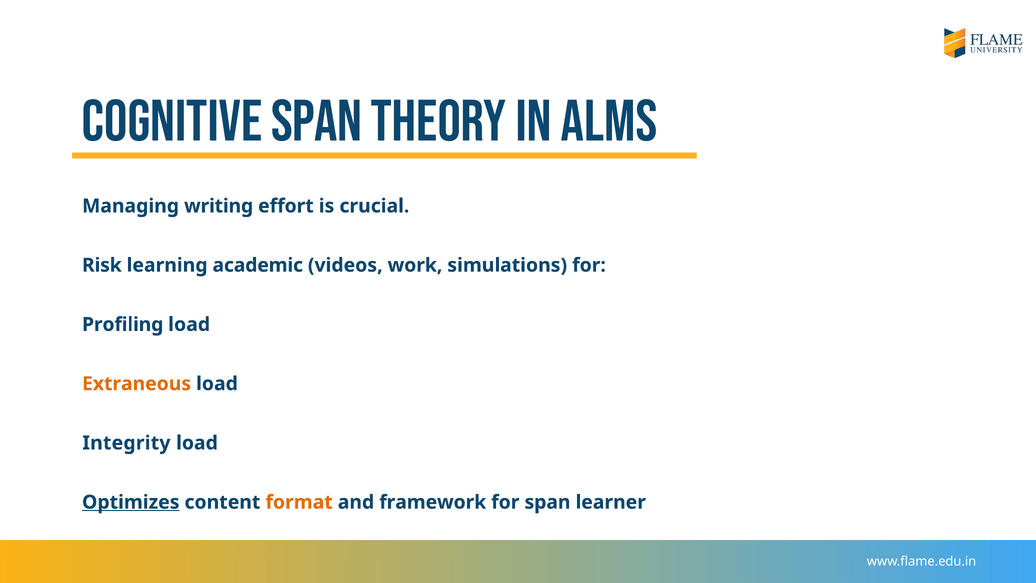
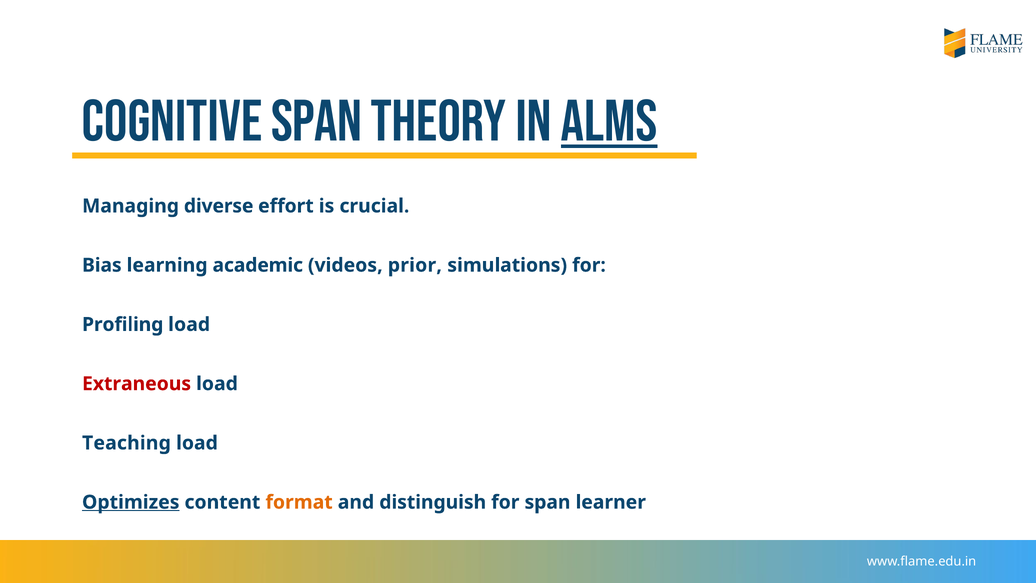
ALMS underline: none -> present (609, 121)
writing: writing -> diverse (219, 206)
Risk: Risk -> Bias (102, 265)
work: work -> prior (415, 265)
Extraneous colour: orange -> red (137, 384)
Integrity: Integrity -> Teaching (126, 443)
framework: framework -> distinguish (433, 502)
